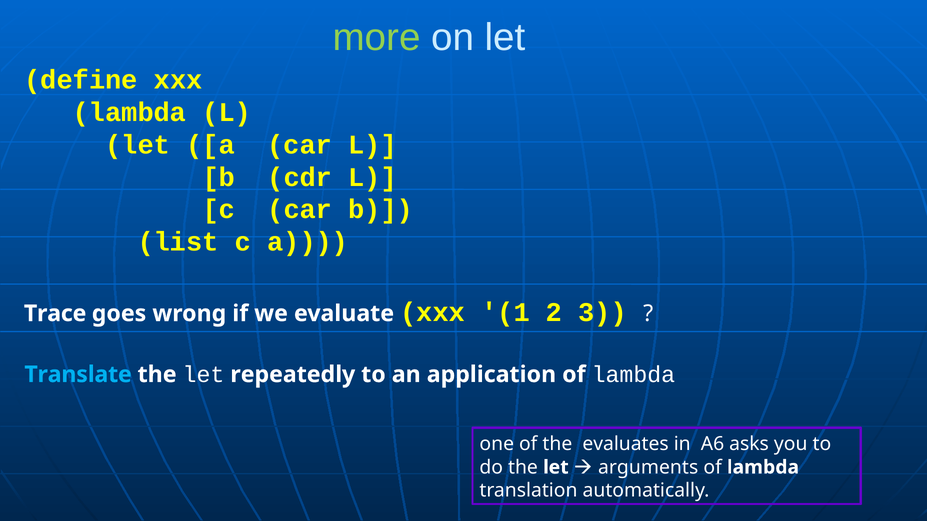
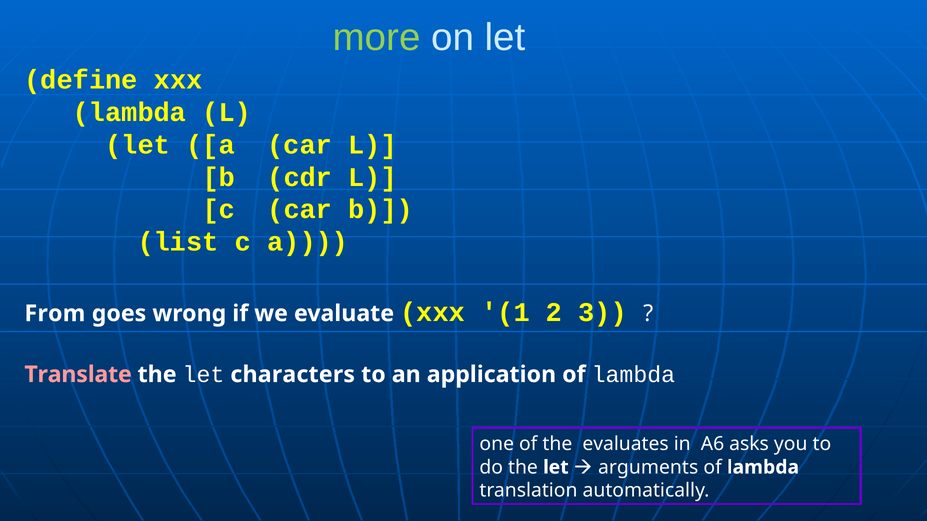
Trace: Trace -> From (55, 314)
Translate colour: light blue -> pink (78, 375)
repeatedly: repeatedly -> characters (293, 375)
